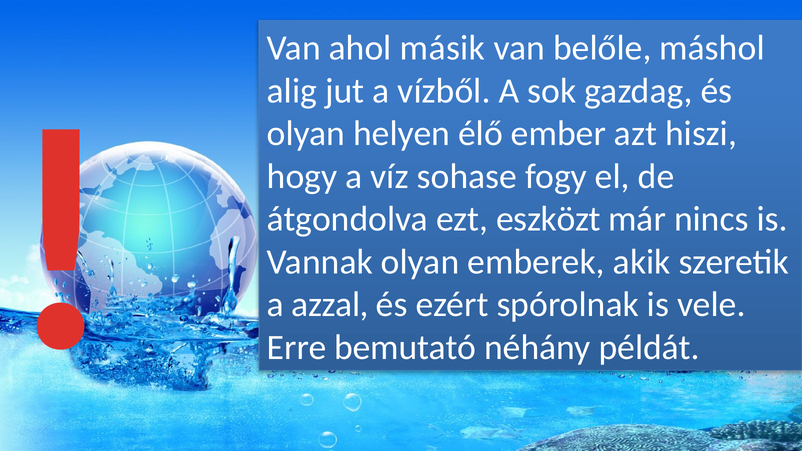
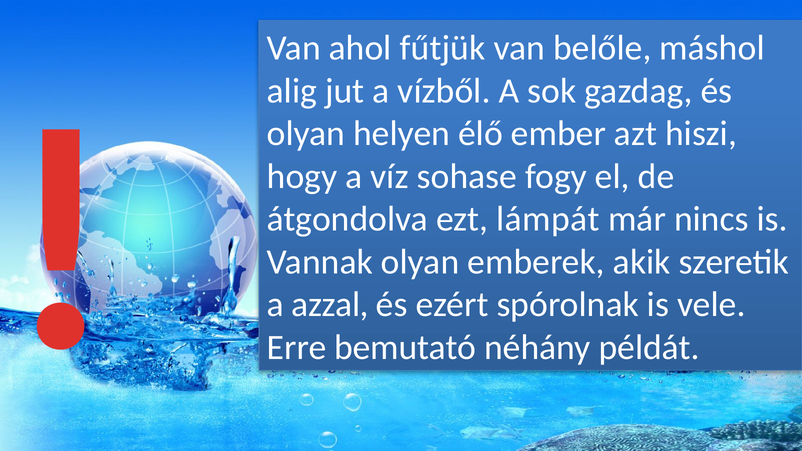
másik: másik -> fűtjük (443, 48)
eszközt: eszközt -> lámpát (548, 219)
